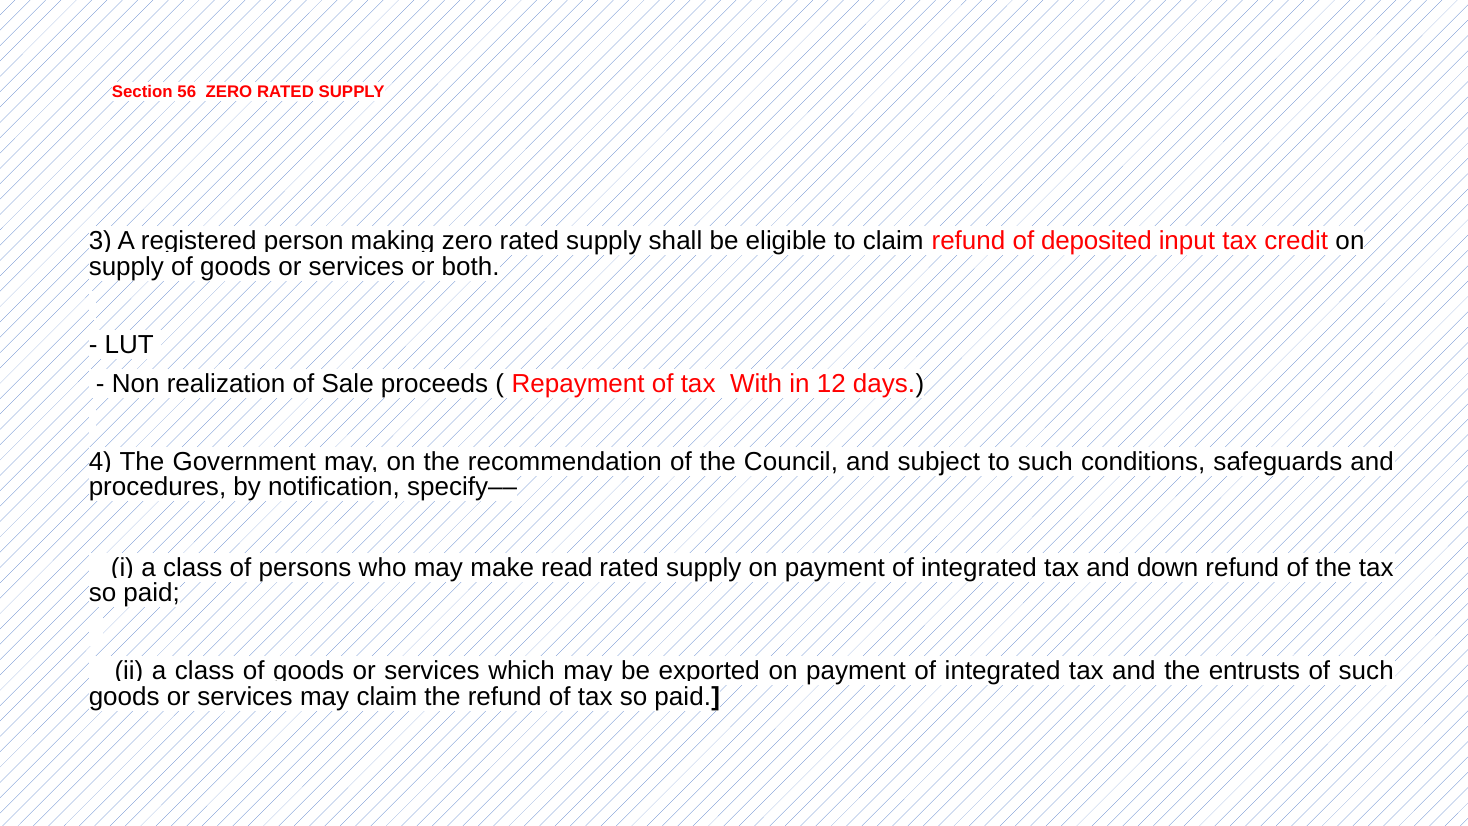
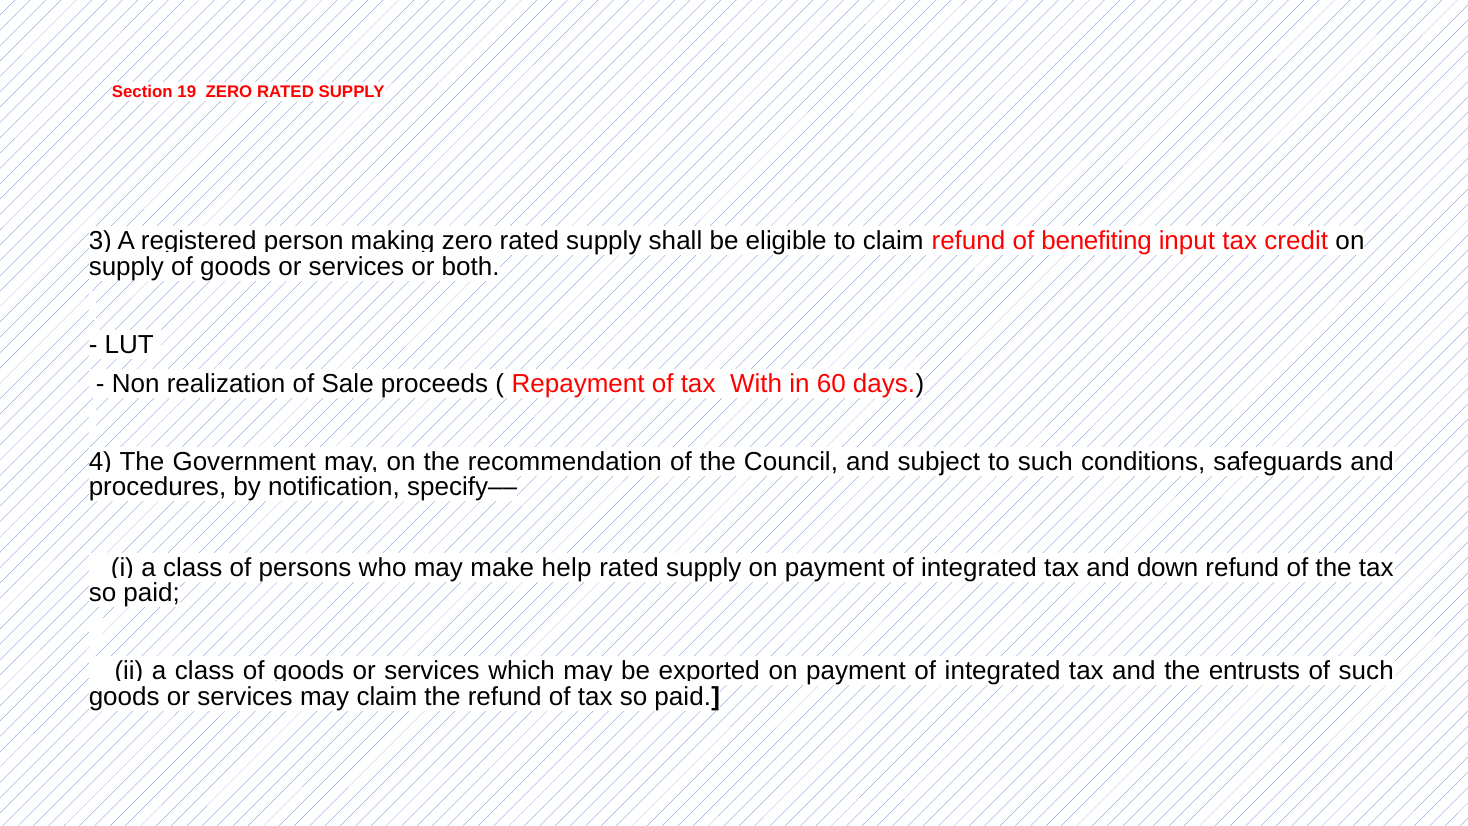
56: 56 -> 19 (187, 92)
deposited: deposited -> benefiting (1097, 241)
12: 12 -> 60 (831, 384)
read: read -> help (567, 568)
